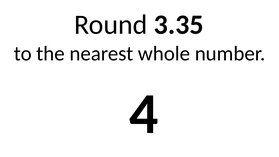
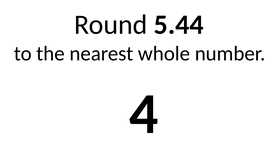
3.35: 3.35 -> 5.44 (179, 25)
